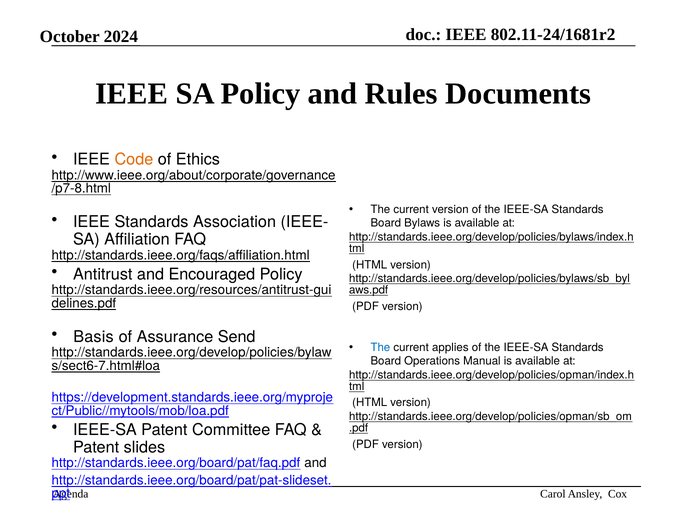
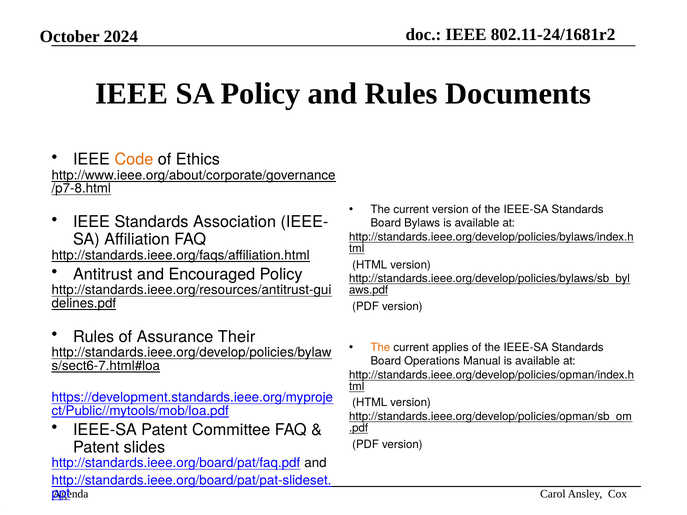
Basis: Basis -> Rules (94, 337)
Send: Send -> Their (237, 337)
The colour: blue -> orange (380, 348)
